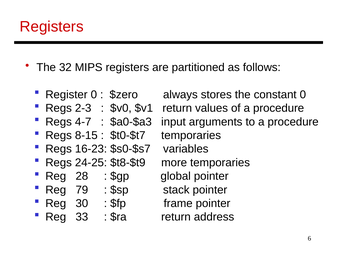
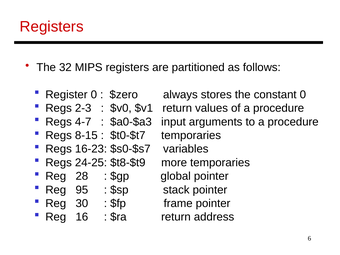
79: 79 -> 95 (82, 190)
33: 33 -> 16 (82, 217)
